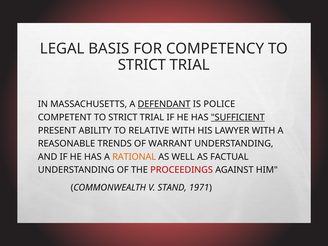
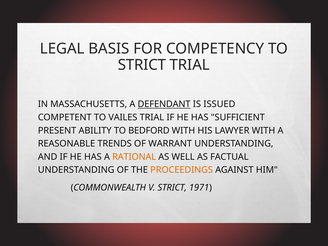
POLICE: POLICE -> ISSUED (219, 104)
COMPETENT TO STRICT: STRICT -> VAILES (123, 117)
SUFFICIENT underline: present -> none (238, 117)
RELATIVE: RELATIVE -> BEDFORD (149, 131)
PROCEEDINGS colour: red -> orange (182, 170)
V STAND: STAND -> STRICT (172, 188)
